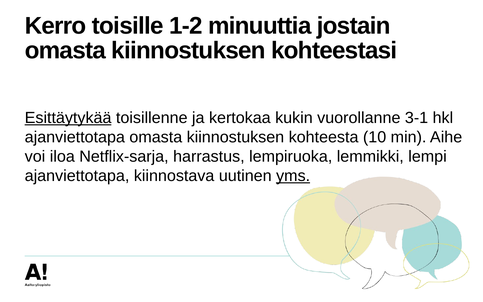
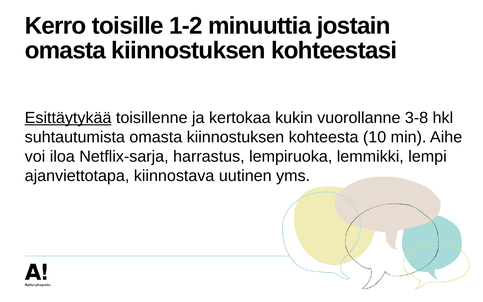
3-1: 3-1 -> 3-8 (417, 118)
ajanviettotapa: ajanviettotapa -> suhtautumista (75, 137)
yms underline: present -> none (293, 176)
